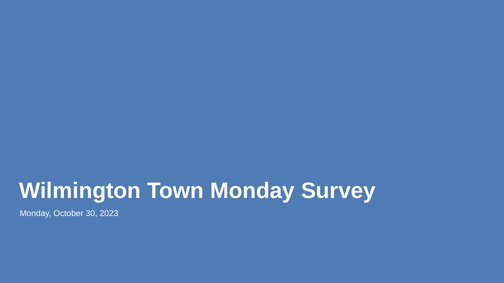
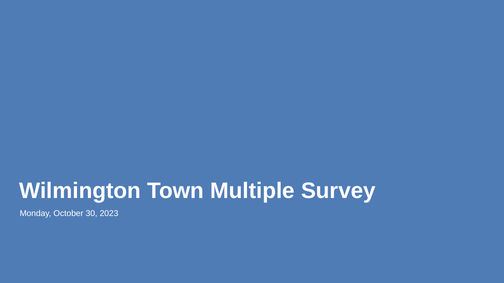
Town Monday: Monday -> Multiple (252, 191)
